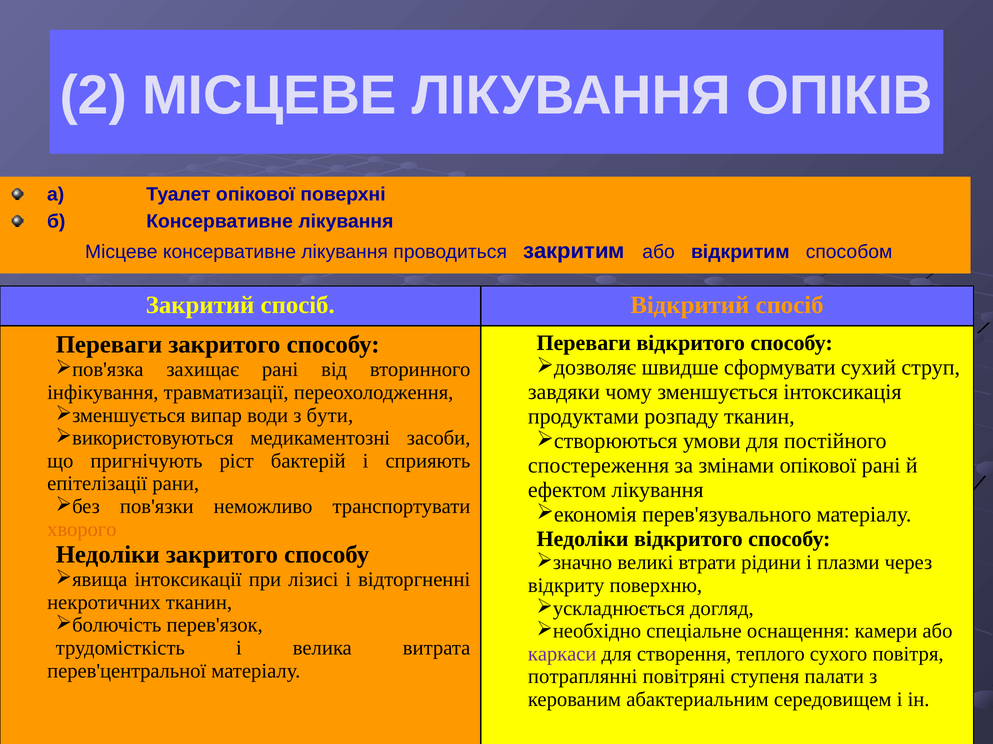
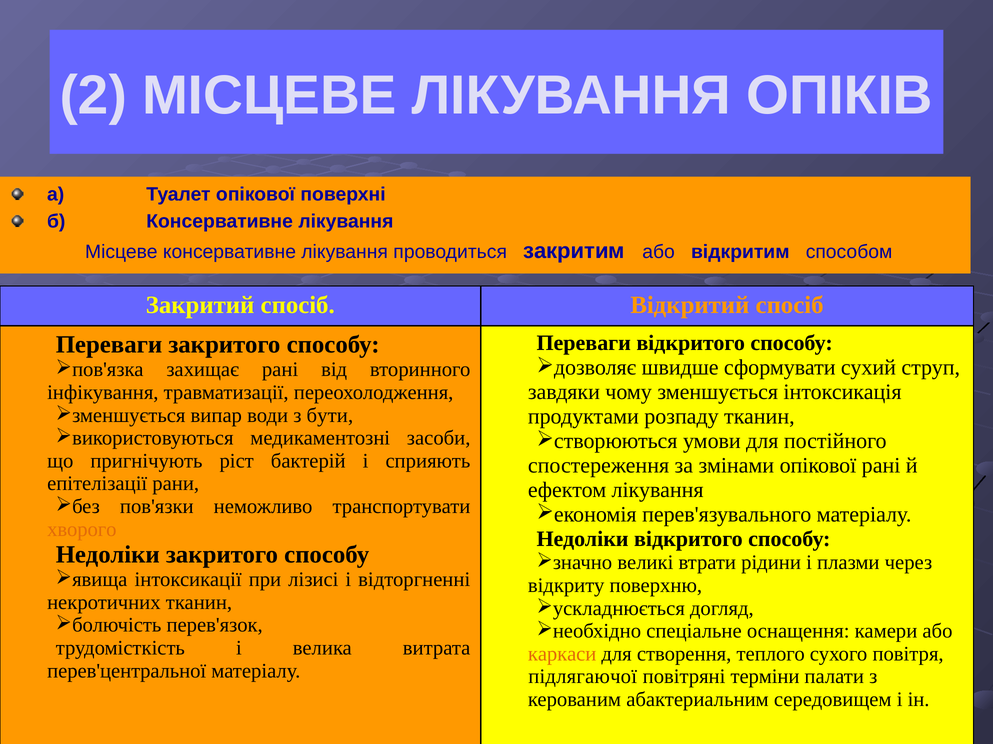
каркаси colour: purple -> orange (562, 654)
потраплянні: потраплянні -> підлягаючої (583, 677)
ступеня: ступеня -> терміни (765, 677)
